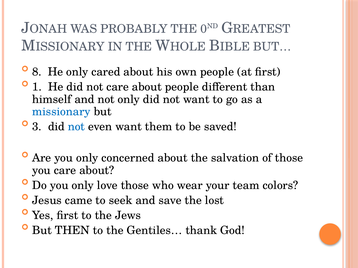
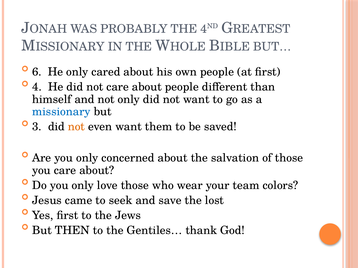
THE 0: 0 -> 4 (204, 29)
8: 8 -> 6 (37, 72)
1: 1 -> 4 (37, 87)
not colour: blue -> orange (76, 127)
